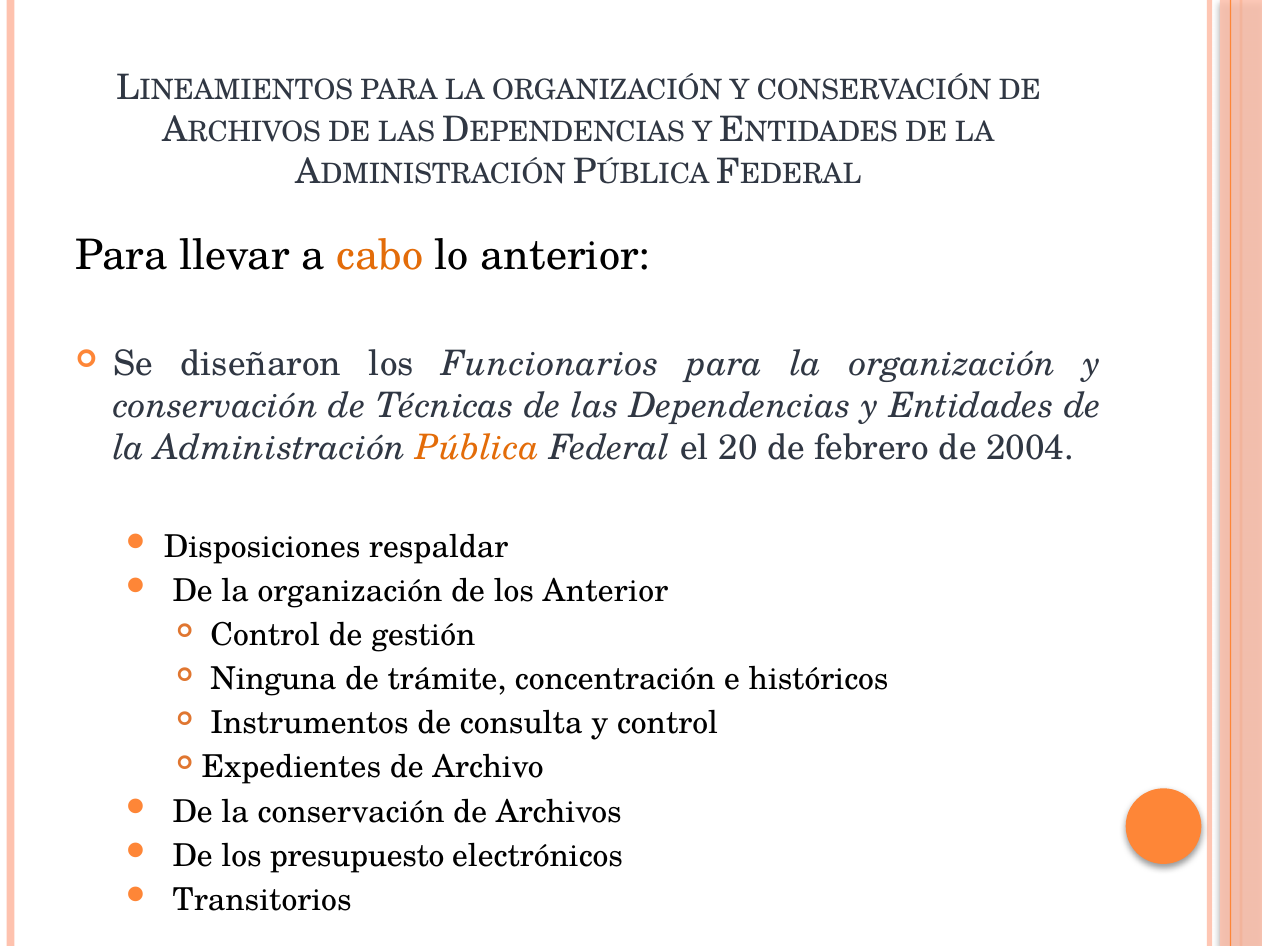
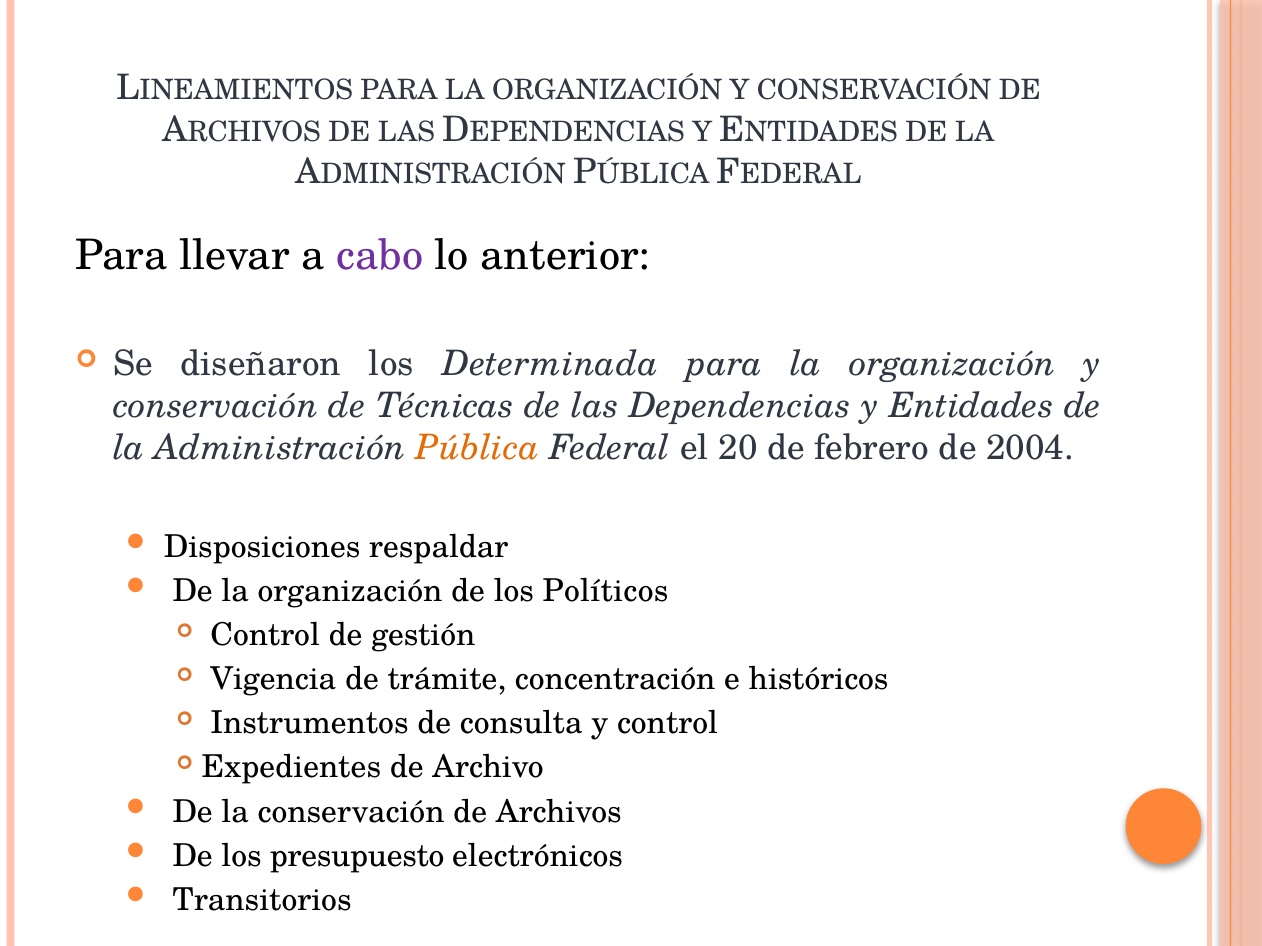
cabo colour: orange -> purple (380, 255)
Funcionarios: Funcionarios -> Determinada (550, 364)
los Anterior: Anterior -> Políticos (606, 591)
Ninguna: Ninguna -> Vigencia (273, 680)
